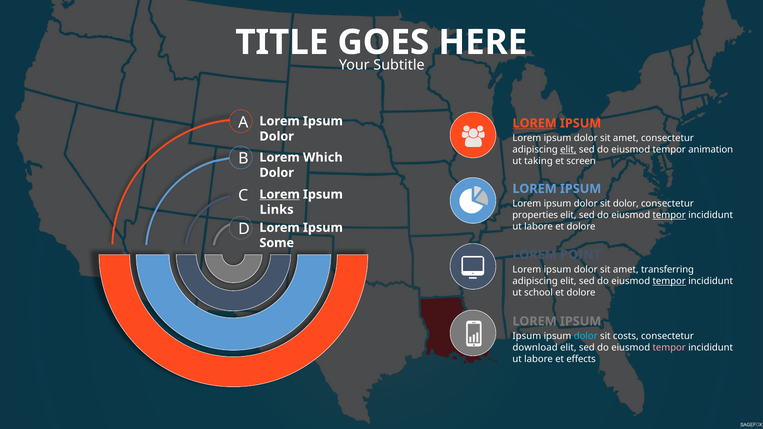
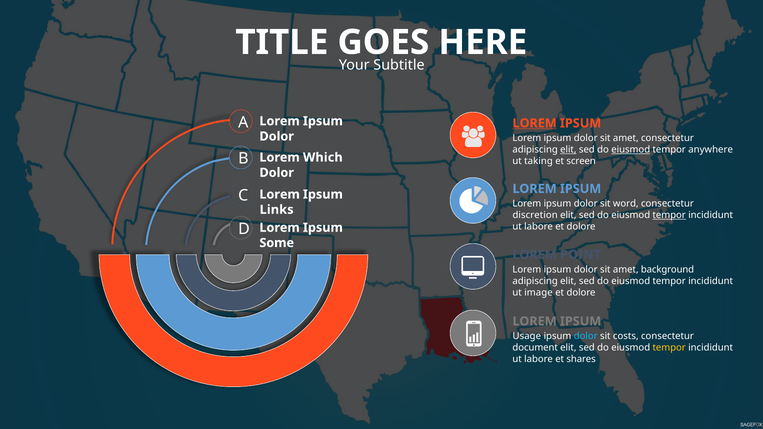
eiusmod underline: none -> present (631, 150)
animation: animation -> anywhere (711, 150)
Lorem underline: present -> none (280, 194)
sit dolor: dolor -> word (626, 204)
properties: properties -> discretion (535, 215)
transferring: transferring -> background (668, 270)
tempor underline: present -> none (669, 281)
school: school -> image (538, 293)
Ipsum: Ipsum -> Usage (527, 336)
download: download -> document (535, 348)
tempor colour: pink -> yellow (669, 348)
effects: effects -> shares (581, 359)
